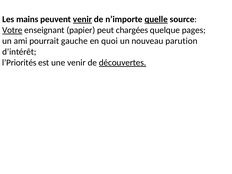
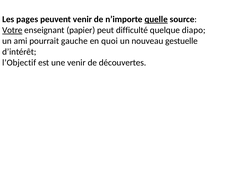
mains: mains -> pages (27, 19)
venir underline: present -> none (82, 19)
chargées: chargées -> difficulté (132, 30)
pages: pages -> diapo (194, 30)
parution: parution -> gestuelle (182, 41)
l’Priorités: l’Priorités -> l’Objectif (19, 63)
découvertes underline: present -> none (123, 63)
